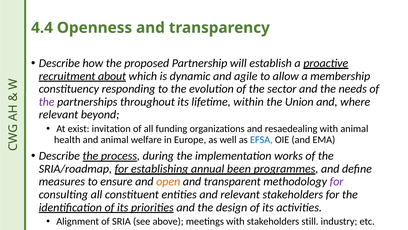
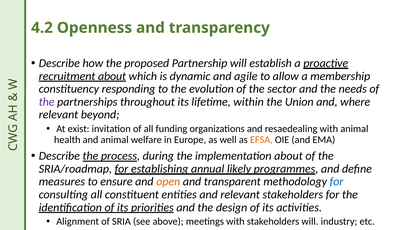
4.4: 4.4 -> 4.2 (42, 28)
EFSA colour: blue -> orange (261, 140)
implementation works: works -> about (288, 156)
been: been -> likely (239, 169)
for colour: purple -> blue (337, 181)
stakeholders still: still -> will (310, 221)
